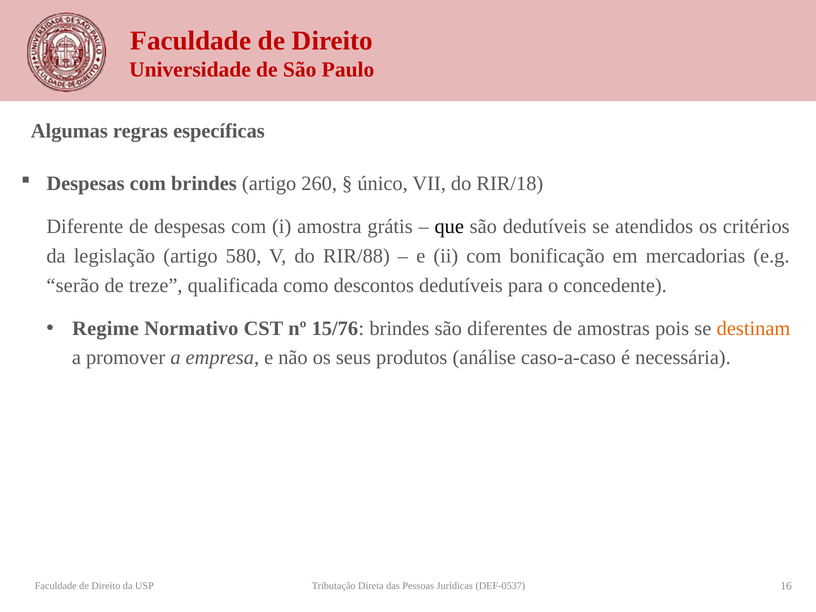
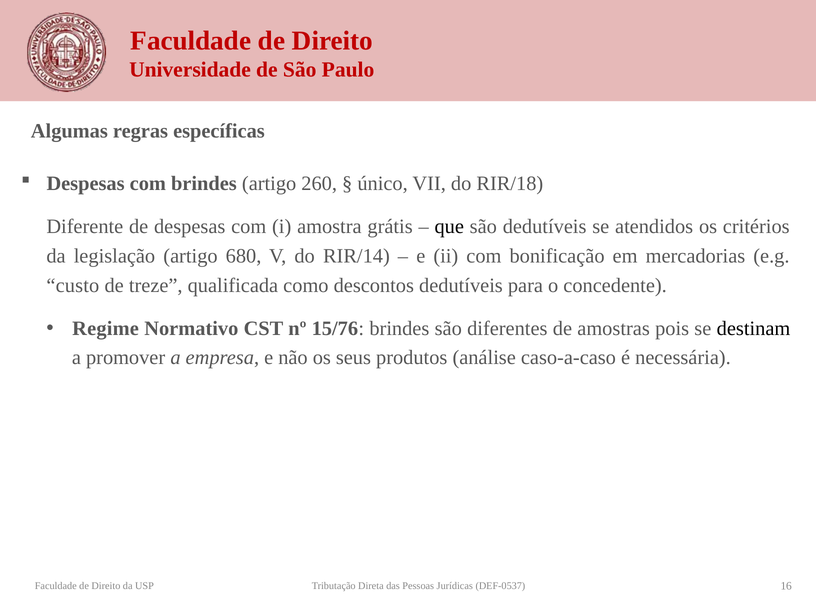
580: 580 -> 680 (244, 256)
RIR/88: RIR/88 -> RIR/14 (356, 256)
serão: serão -> custo (73, 285)
destinam colour: orange -> black (753, 328)
